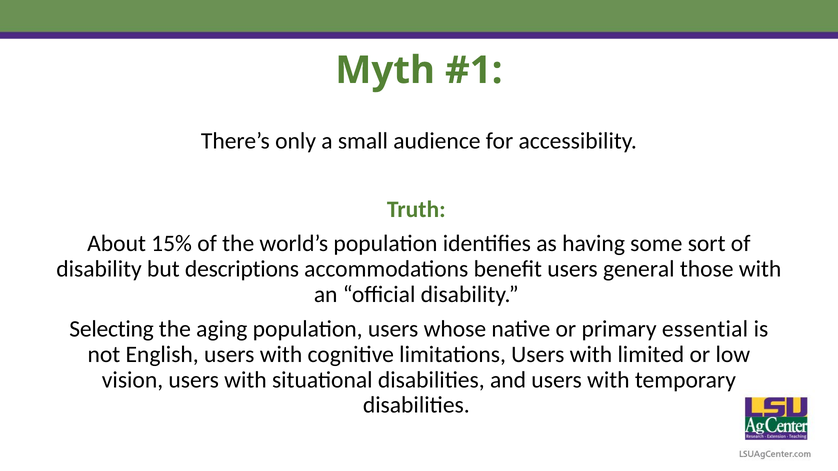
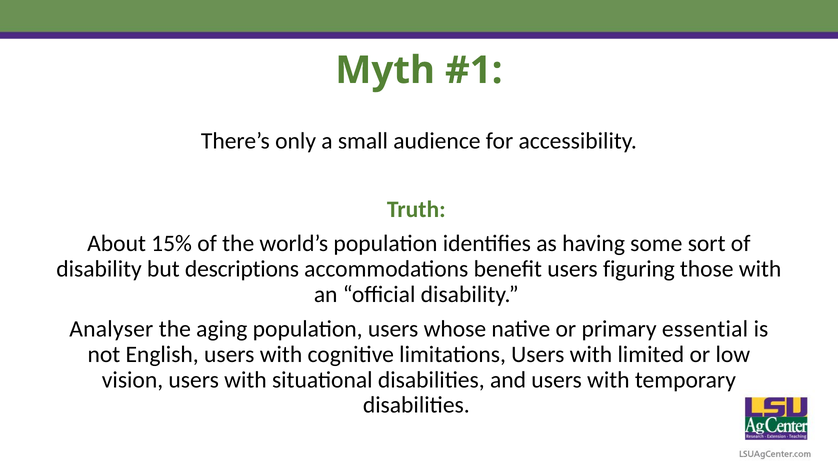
general: general -> figuring (639, 269)
Selecting: Selecting -> Analyser (111, 329)
